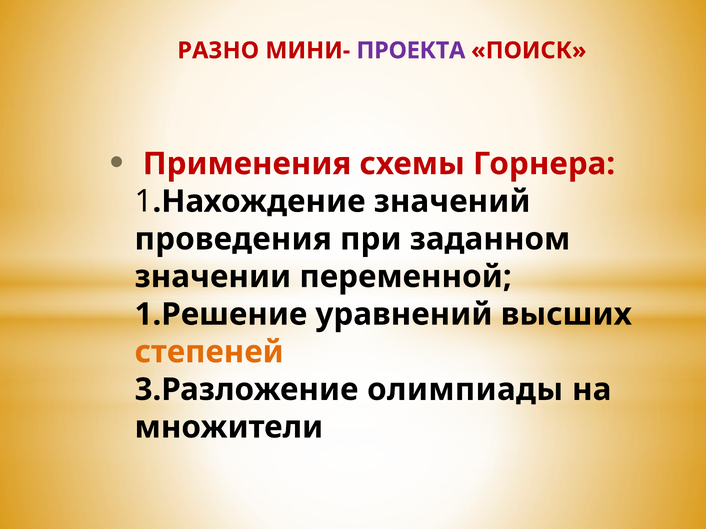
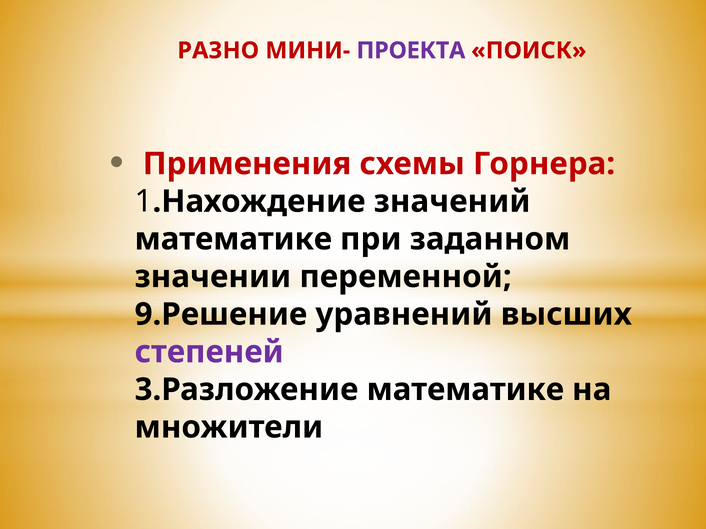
проведения: проведения -> математике (233, 239)
1.Решение: 1.Решение -> 9.Решение (221, 315)
степеней colour: orange -> purple (209, 352)
3.Разложение олимпиады: олимпиады -> математике (465, 390)
